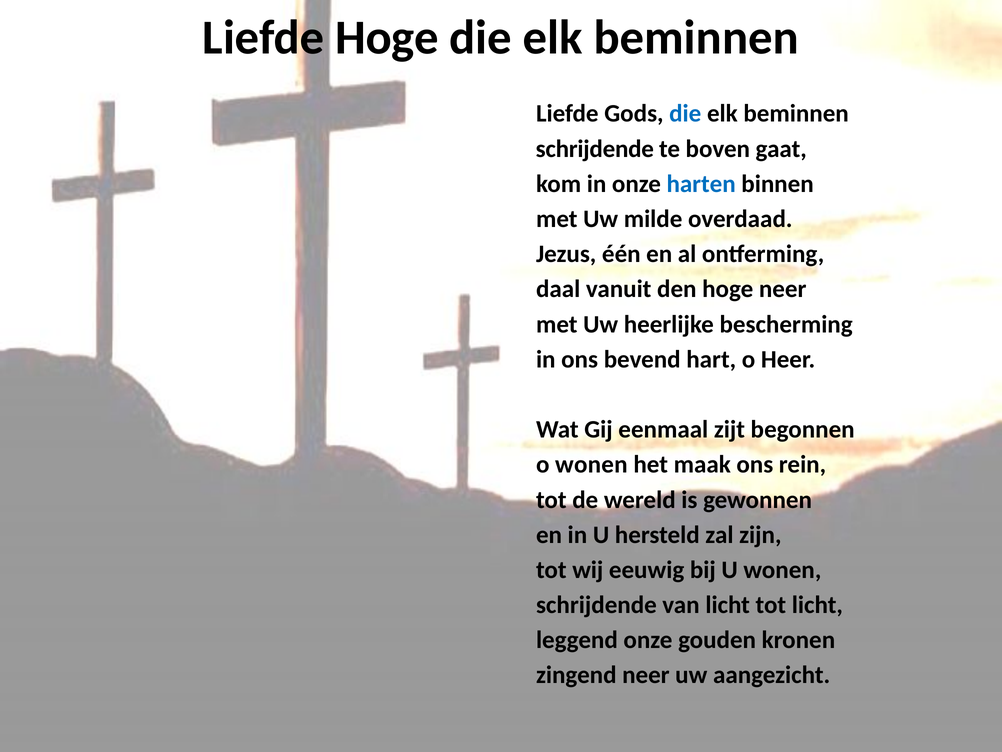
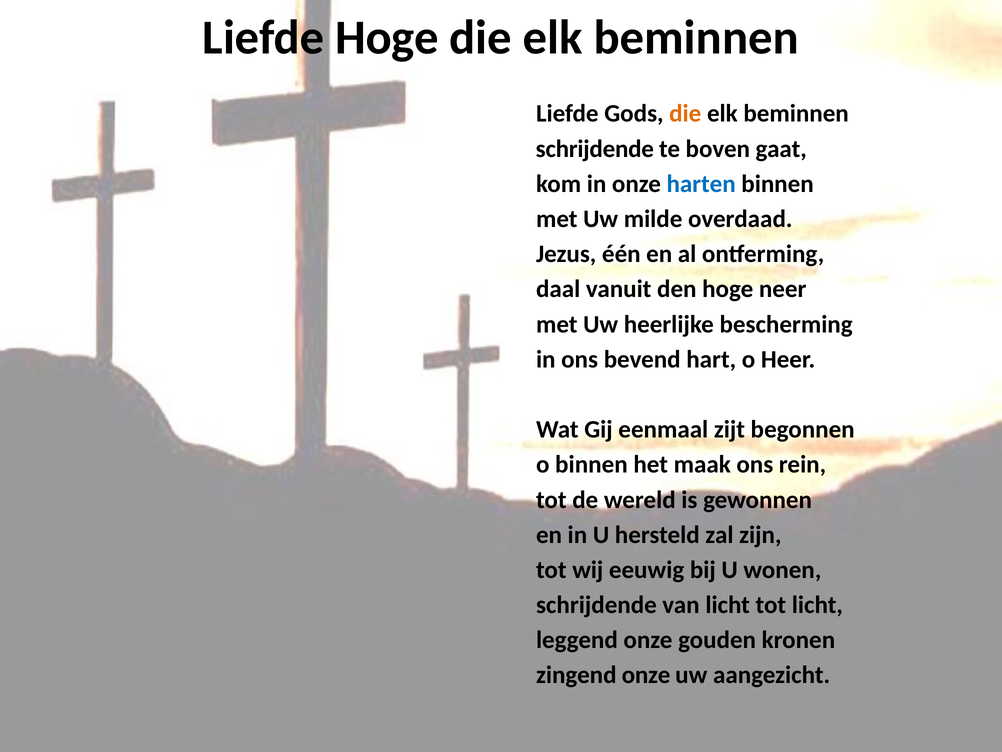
die colour: blue -> orange (685, 114)
o wonen: wonen -> binnen (591, 464)
zingend neer: neer -> onze (646, 675)
